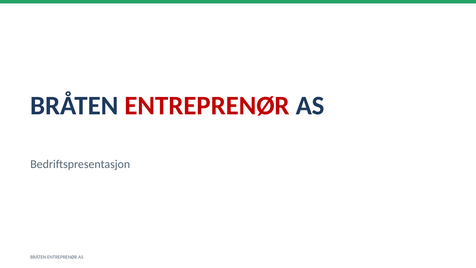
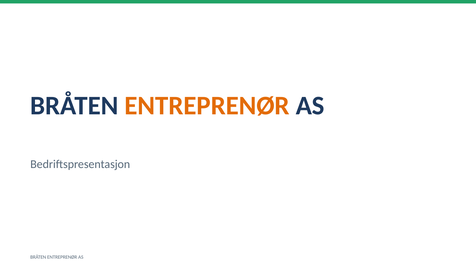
ENTREPRENØR colour: red -> orange (207, 106)
